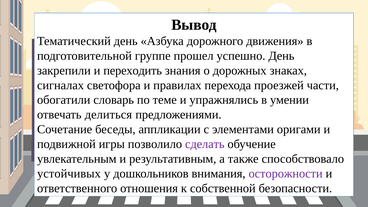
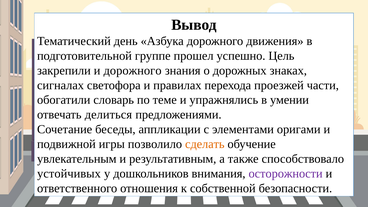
успешно День: День -> Цель (281, 56)
и переходить: переходить -> дорожного (133, 70)
сделать colour: purple -> orange (205, 144)
